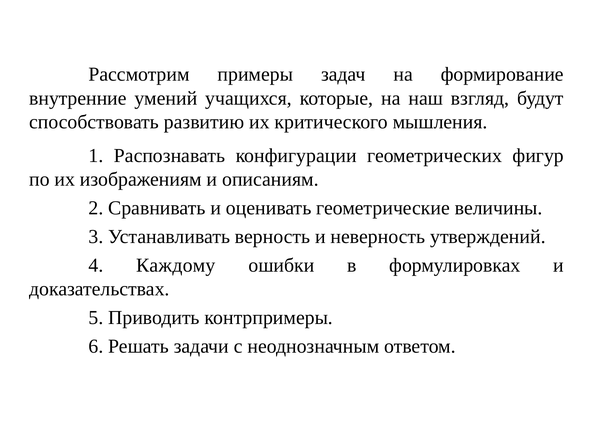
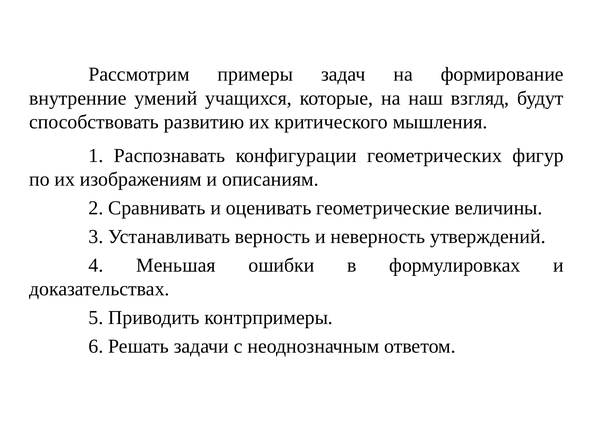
Каждому: Каждому -> Меньшая (176, 265)
